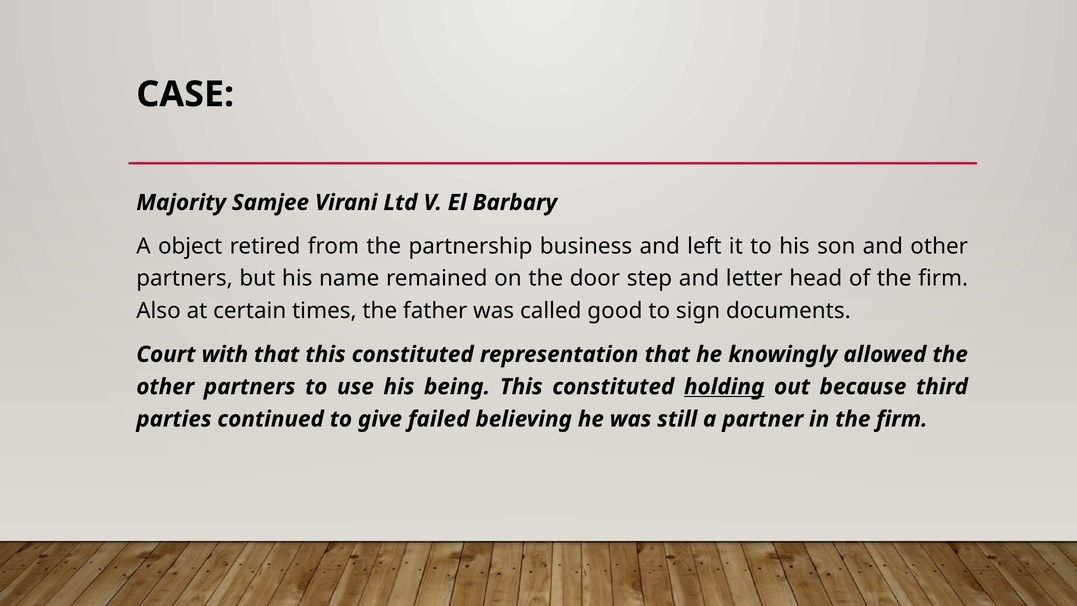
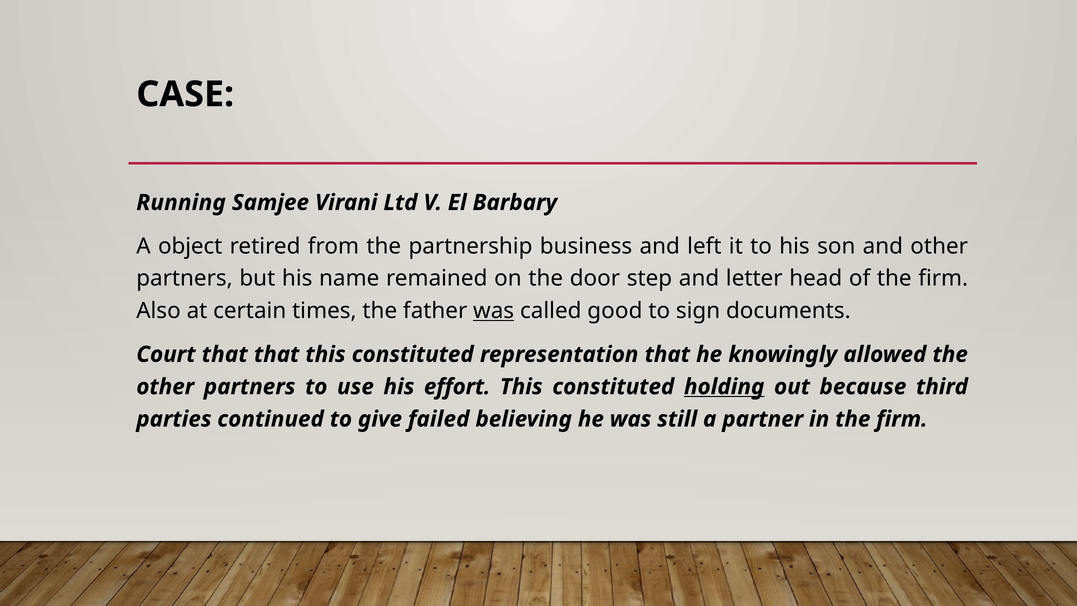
Majority: Majority -> Running (181, 203)
was underline: none -> present (494, 311)
Court with: with -> that (225, 354)
being: being -> effort (457, 387)
